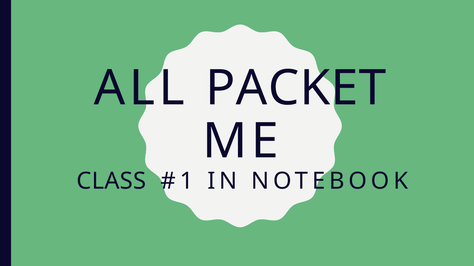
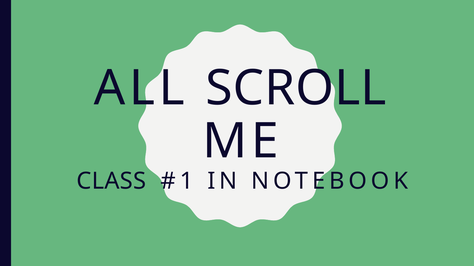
PACKET: PACKET -> SCROLL (296, 88)
